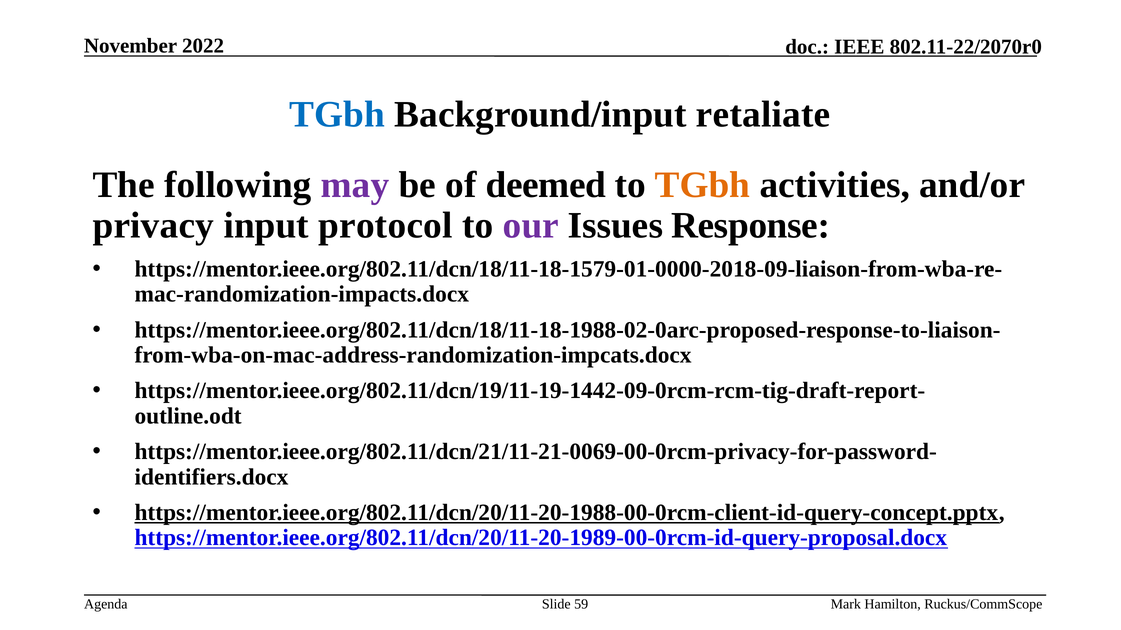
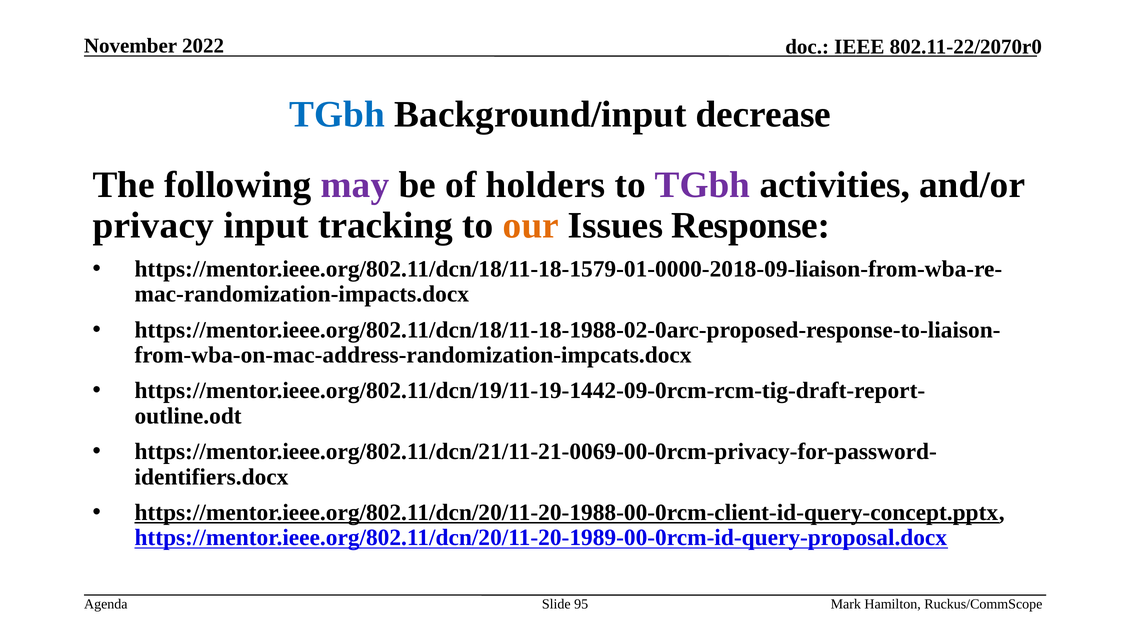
retaliate: retaliate -> decrease (763, 115)
deemed: deemed -> holders (546, 185)
TGbh colour: orange -> purple (702, 185)
protocol: protocol -> tracking (386, 226)
our colour: purple -> orange (531, 226)
59: 59 -> 95 (581, 605)
